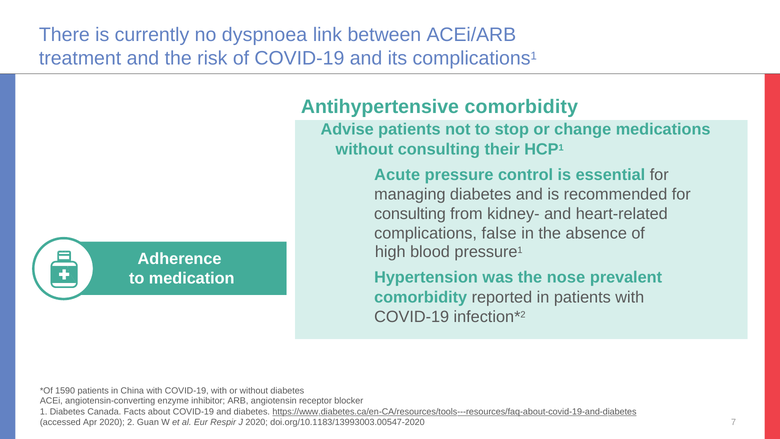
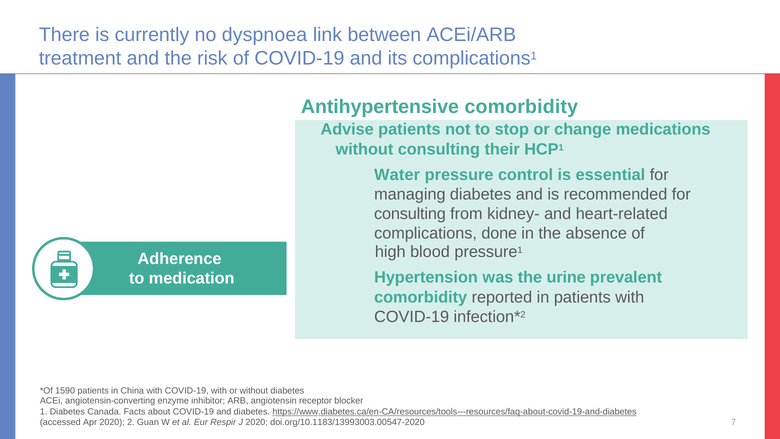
Acute: Acute -> Water (397, 175)
false: false -> done (499, 233)
nose: nose -> urine (566, 277)
